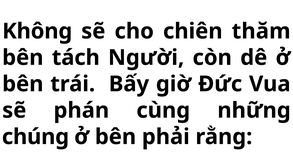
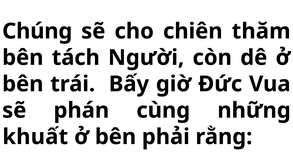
Không: Không -> Chúng (37, 31)
chúng: chúng -> khuất (35, 137)
